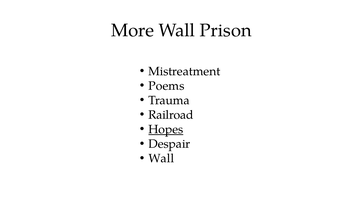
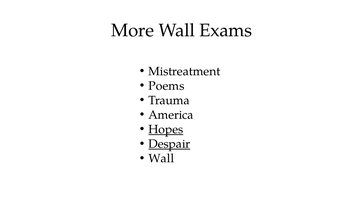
Prison: Prison -> Exams (226, 30)
Railroad: Railroad -> America (171, 115)
Despair underline: none -> present (169, 144)
